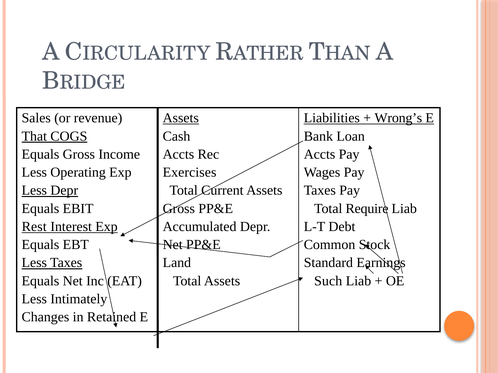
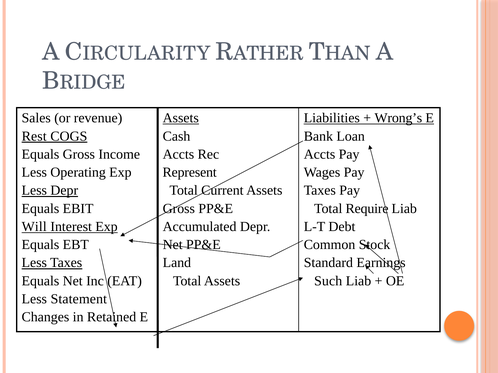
That: That -> Rest (34, 136)
Exercises: Exercises -> Represent (190, 173)
Rest: Rest -> Will (34, 227)
Intimately: Intimately -> Statement (79, 299)
